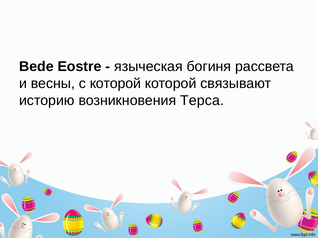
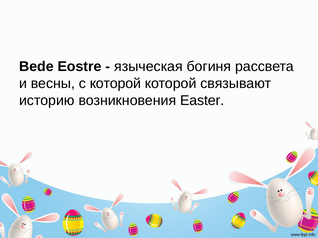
Терса: Терса -> Easter (202, 101)
